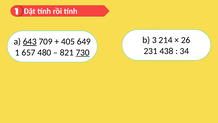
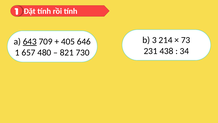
26: 26 -> 73 (186, 40)
649: 649 -> 646 (84, 41)
730 underline: present -> none (83, 52)
